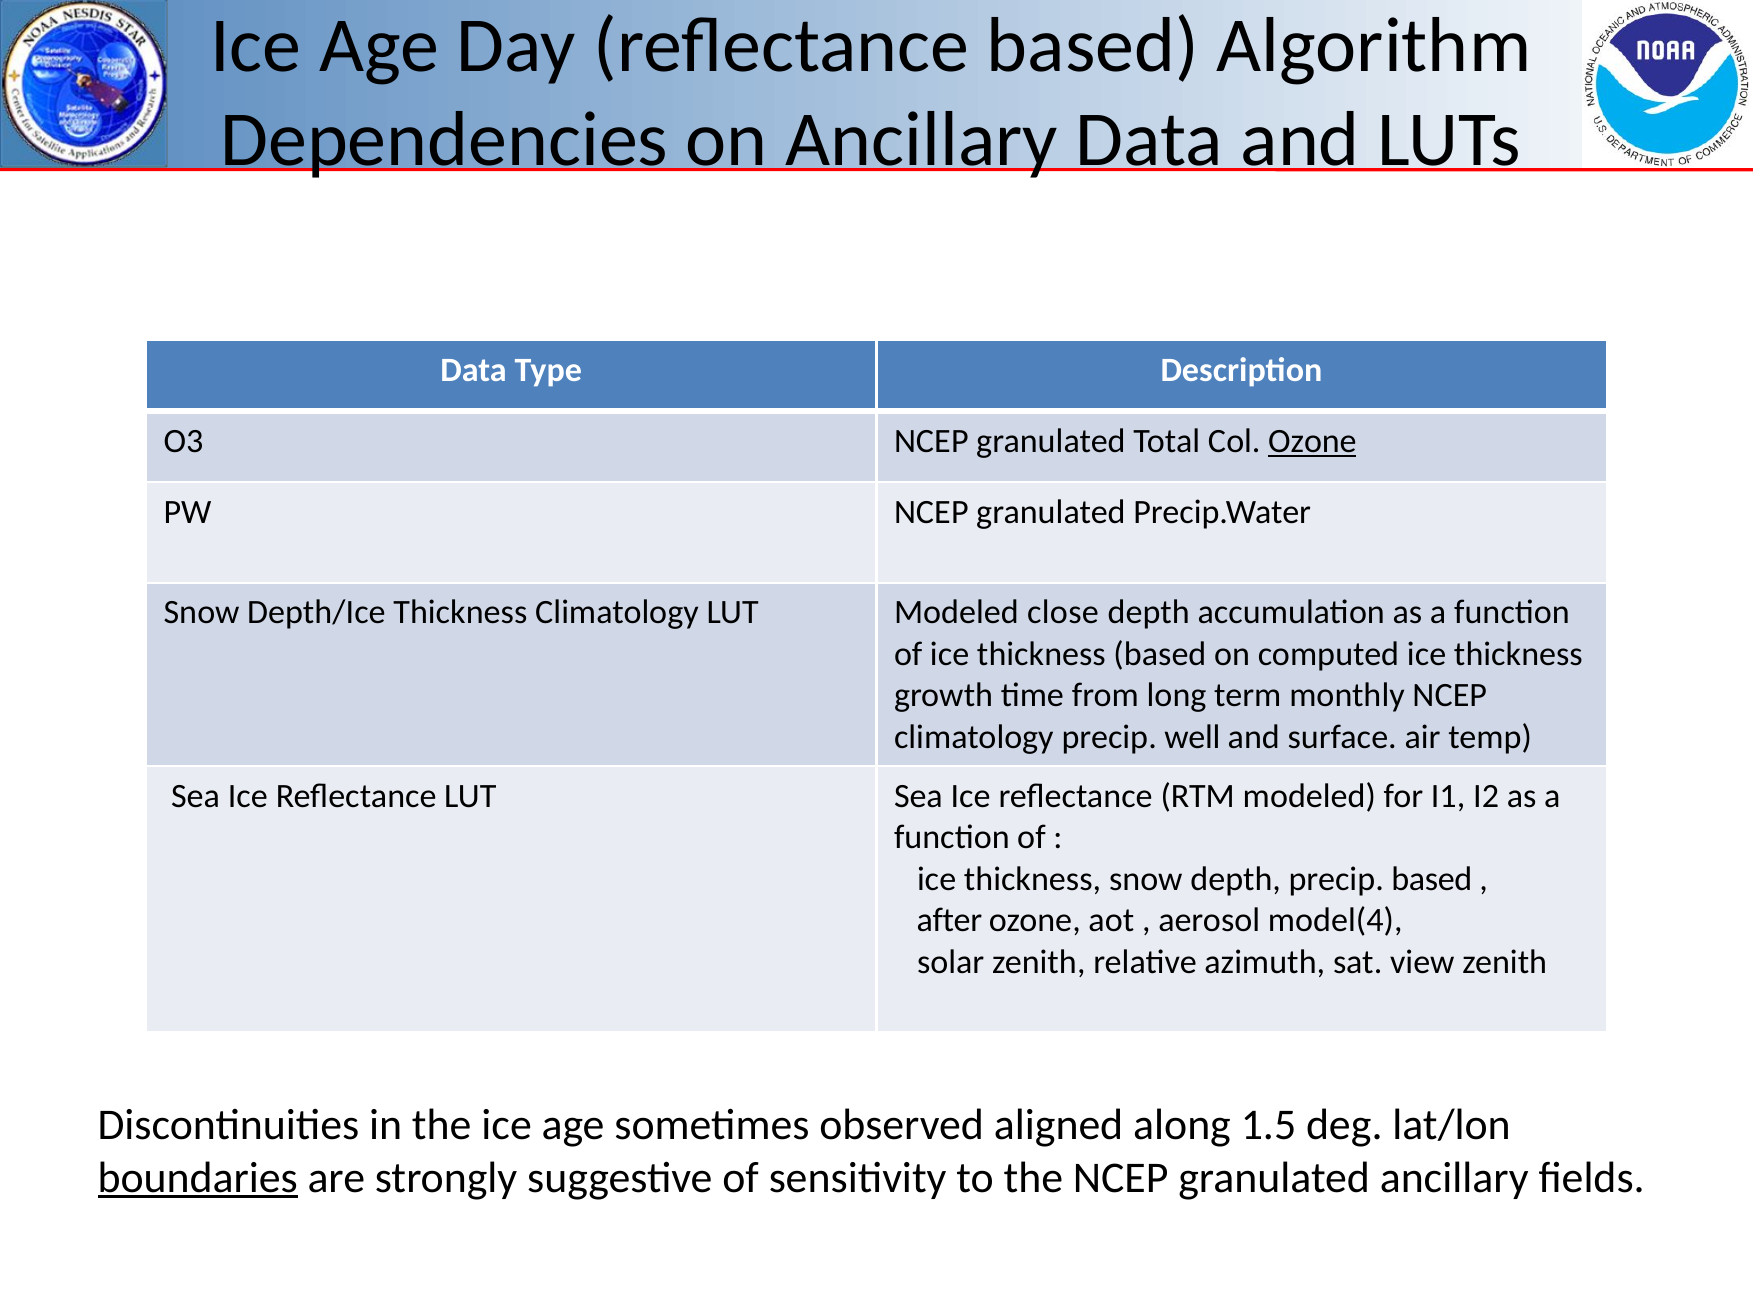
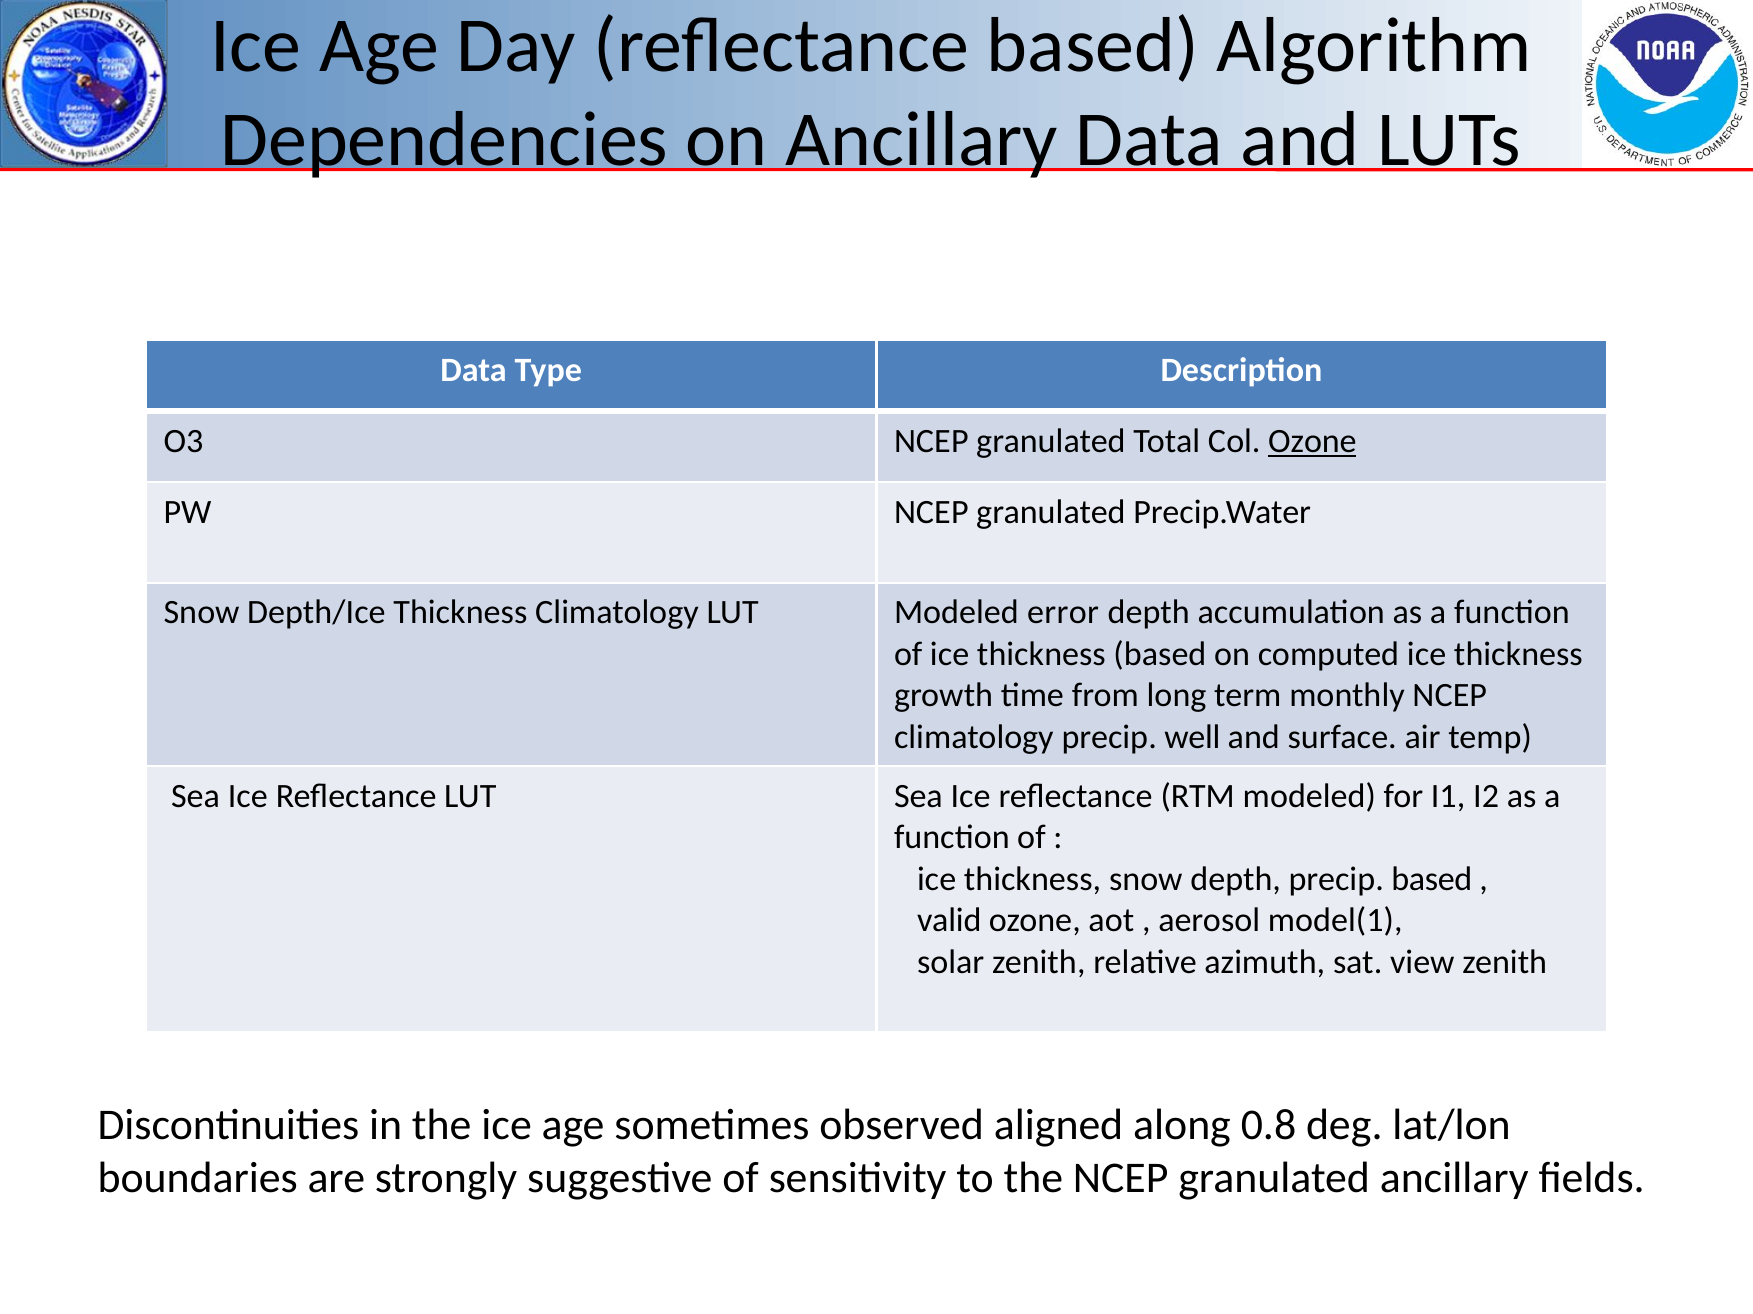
close: close -> error (1063, 613)
after: after -> valid (949, 921)
model(4: model(4 -> model(1 (1335, 921)
1.5: 1.5 -> 0.8 (1268, 1126)
boundaries underline: present -> none (198, 1178)
